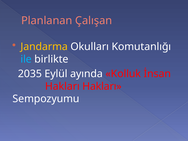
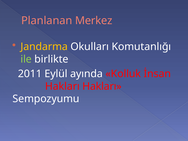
Çalışan: Çalışan -> Merkez (94, 21)
ile colour: light blue -> light green (26, 59)
2035: 2035 -> 2011 (30, 74)
